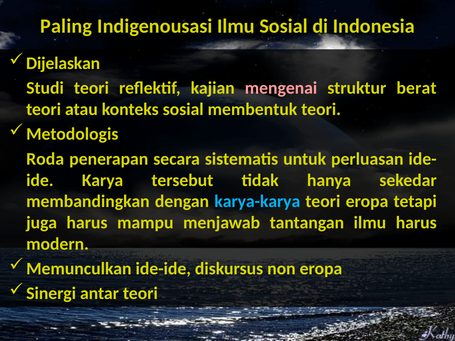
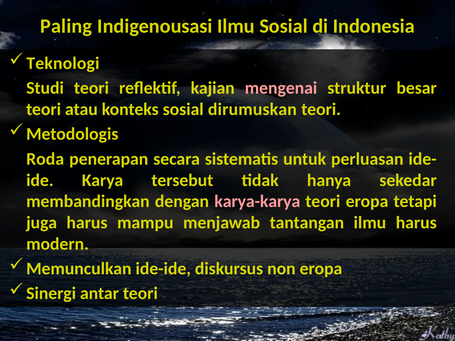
Dijelaskan: Dijelaskan -> Teknologi (63, 63)
berat: berat -> besar (417, 88)
membentuk: membentuk -> dirumuskan (252, 109)
karya-karya colour: light blue -> pink (257, 202)
